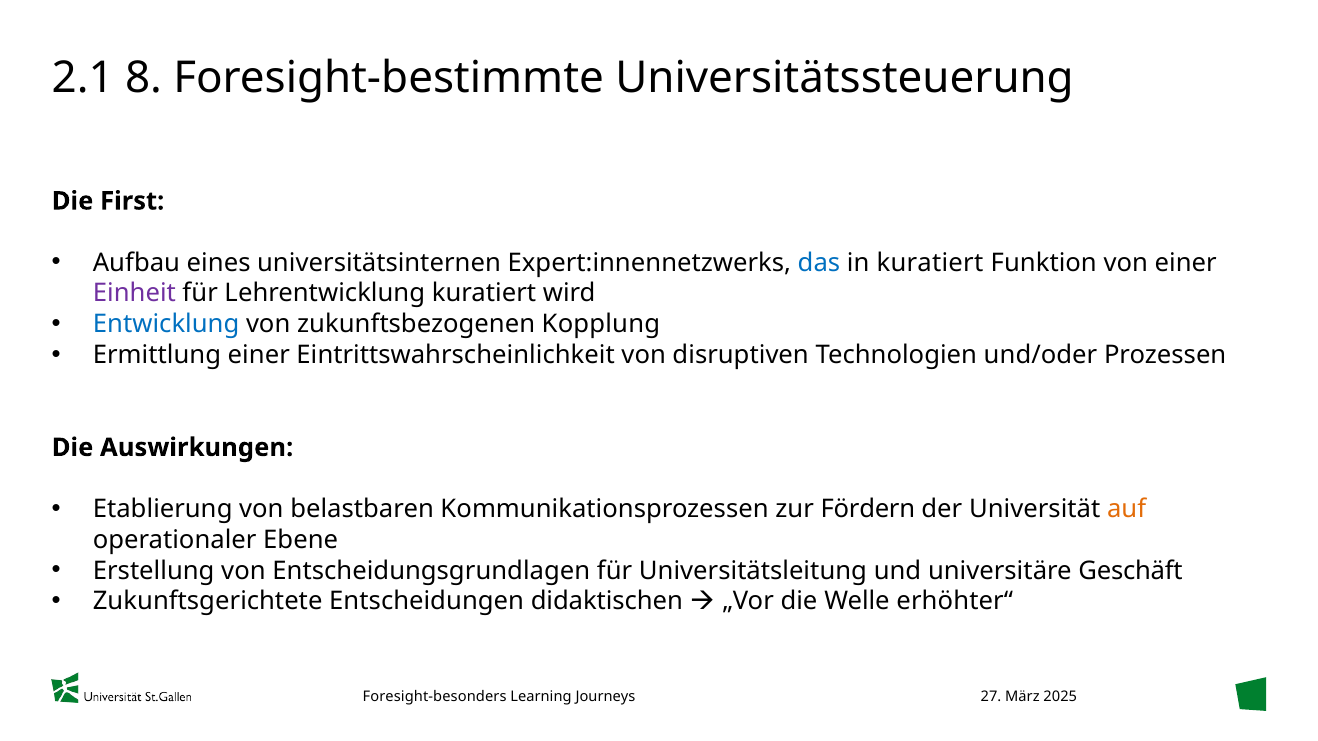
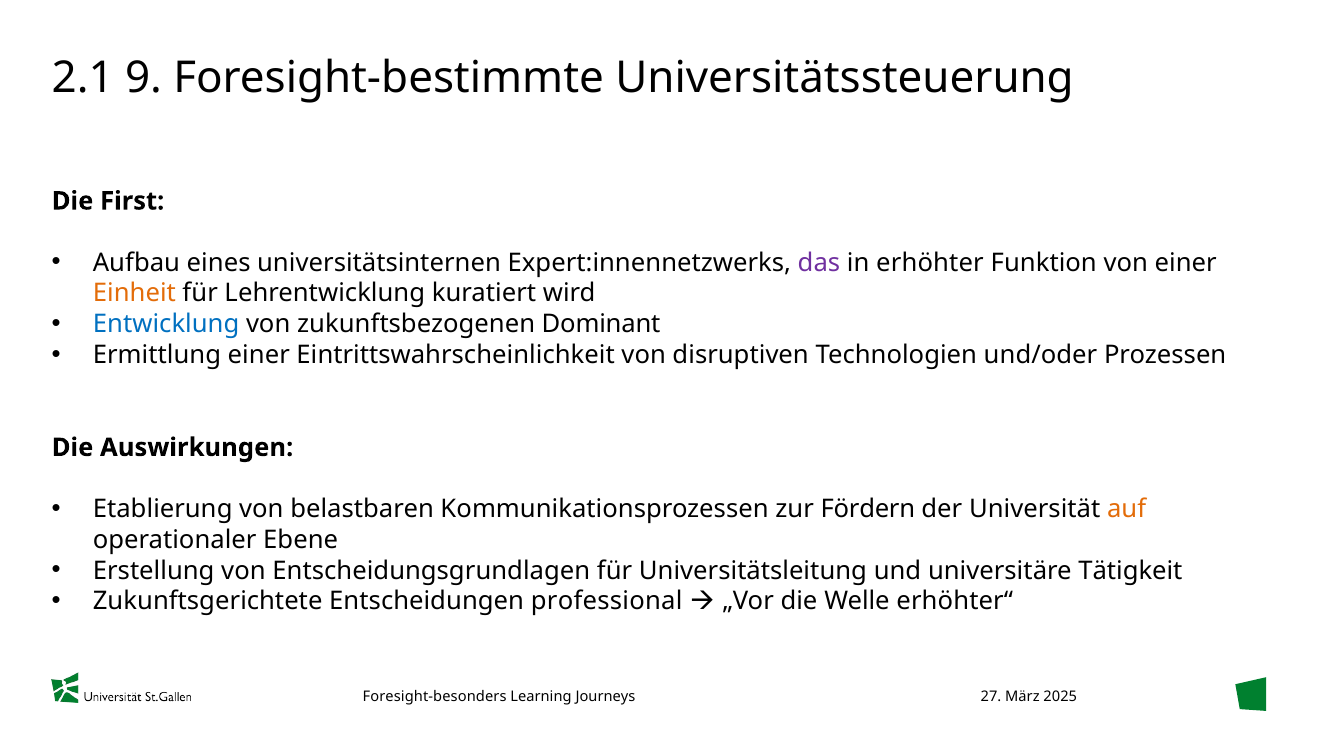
8: 8 -> 9 (143, 78)
das colour: blue -> purple (819, 263)
in kuratiert: kuratiert -> erhöhter (930, 263)
Einheit colour: purple -> orange (134, 294)
Kopplung: Kopplung -> Dominant (601, 324)
Geschäft: Geschäft -> Tätigkeit (1130, 571)
didaktischen: didaktischen -> professional (607, 602)
